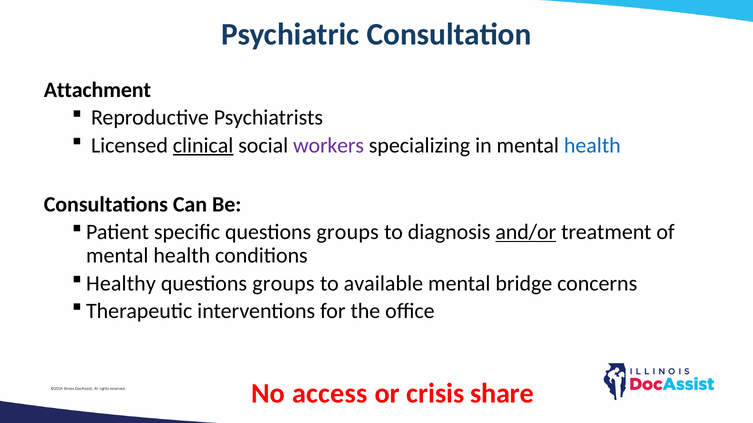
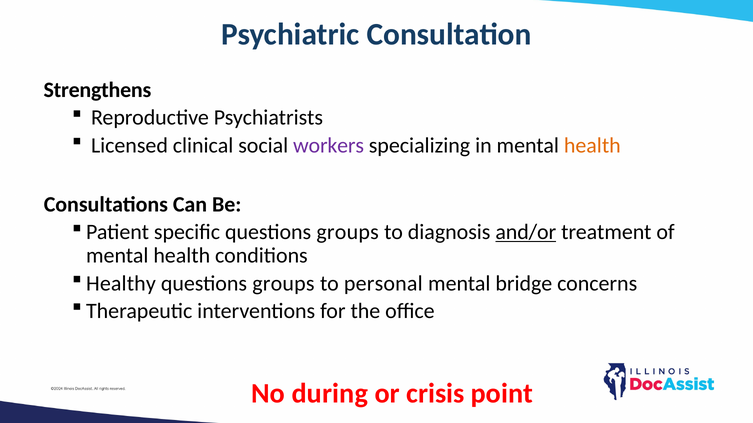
Attachment: Attachment -> Strengthens (97, 90)
clinical underline: present -> none (203, 146)
health colour: blue -> orange (592, 146)
available: available -> personal (383, 284)
access: access -> during (330, 394)
share: share -> point (502, 394)
